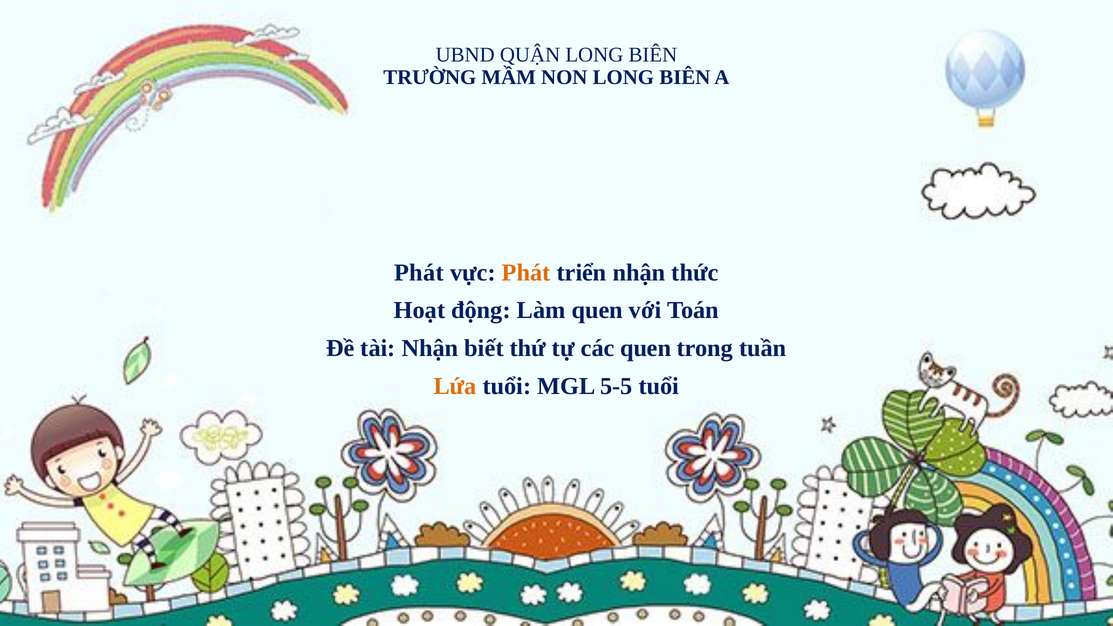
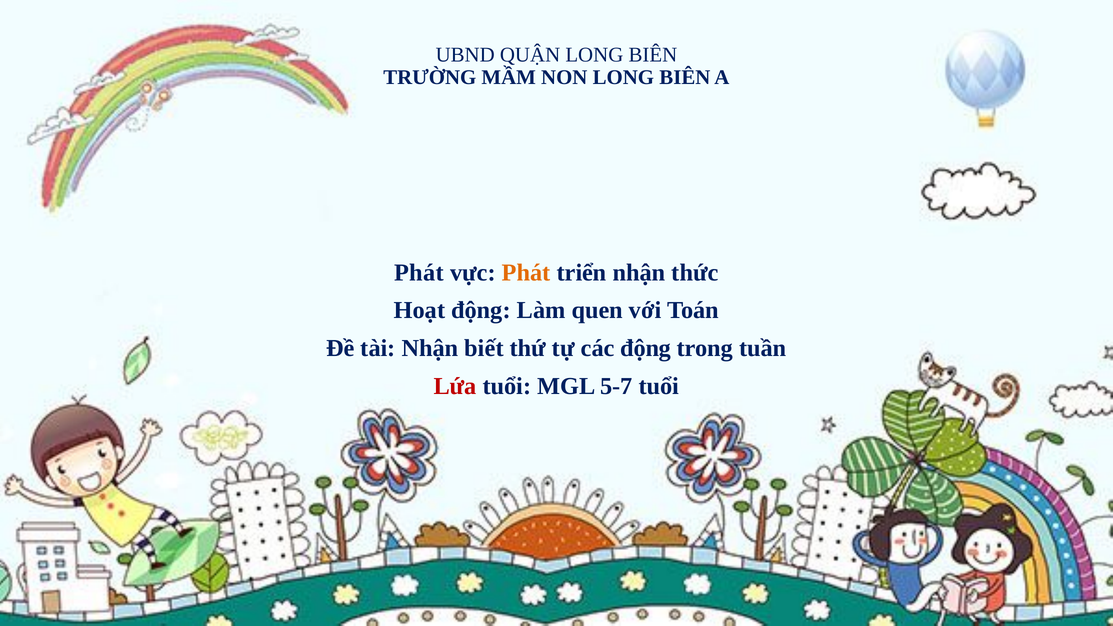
các quen: quen -> động (646, 348)
Lứa colour: orange -> red (455, 386)
5-5: 5-5 -> 5-7 (616, 386)
